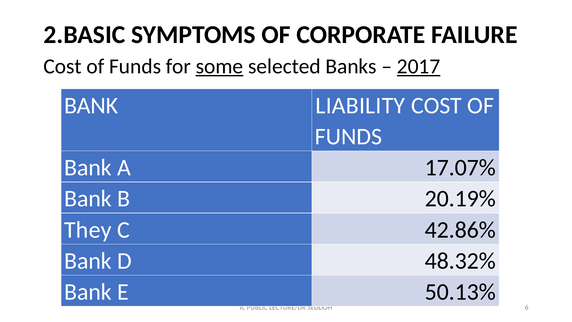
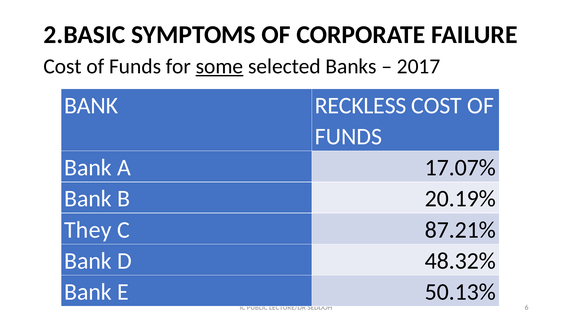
2017 underline: present -> none (419, 66)
LIABILITY: LIABILITY -> RECKLESS (361, 105)
42.86%: 42.86% -> 87.21% (460, 230)
